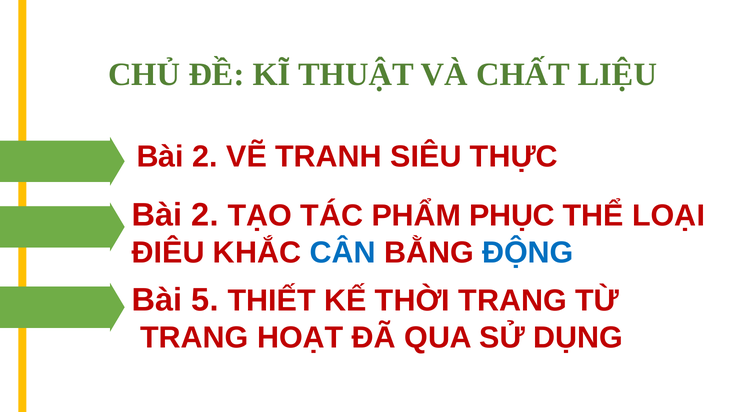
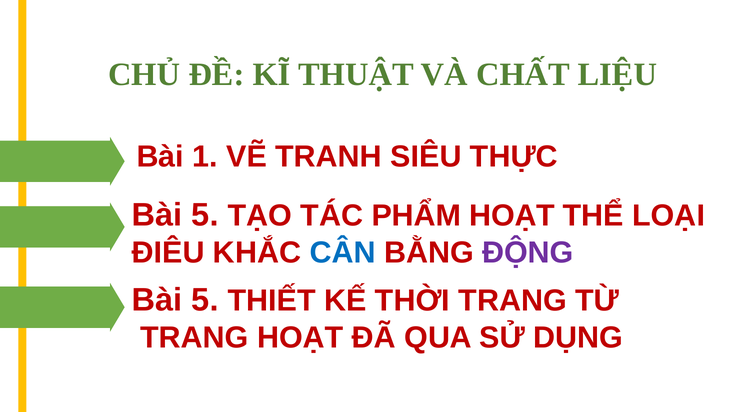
2: 2 -> 1 (205, 157)
2: 2 -> 5 (205, 215)
PHẨM PHỤC: PHỤC -> HOẠT (512, 215)
ĐỘNG colour: blue -> purple (528, 252)
